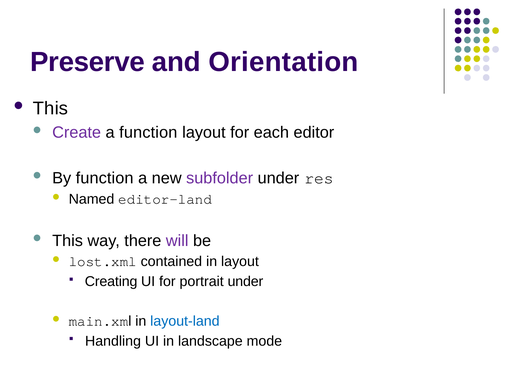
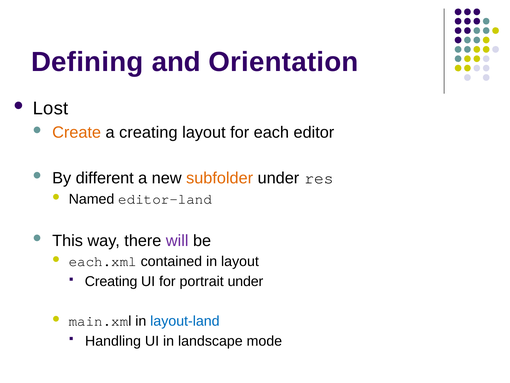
Preserve: Preserve -> Defining (87, 62)
This: This -> Lost (51, 108)
Create colour: purple -> orange (77, 132)
a function: function -> creating (148, 132)
By function: function -> different (105, 178)
subfolder colour: purple -> orange (220, 178)
lost.xml: lost.xml -> each.xml (103, 261)
